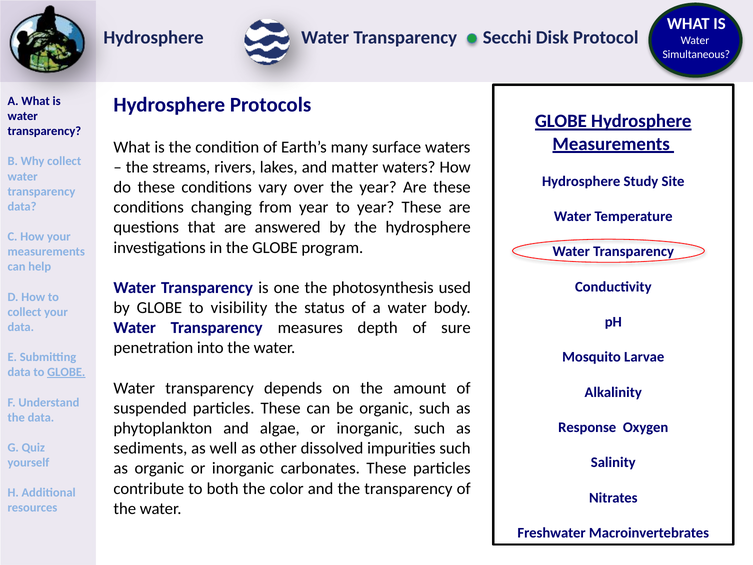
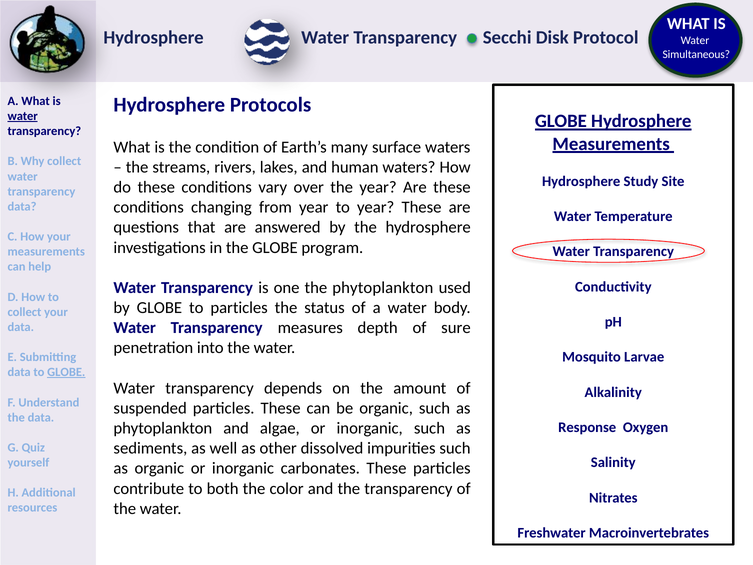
water underline: none -> present (23, 116)
matter: matter -> human (355, 167)
the photosynthesis: photosynthesis -> phytoplankton (383, 288)
to visibility: visibility -> particles (239, 308)
